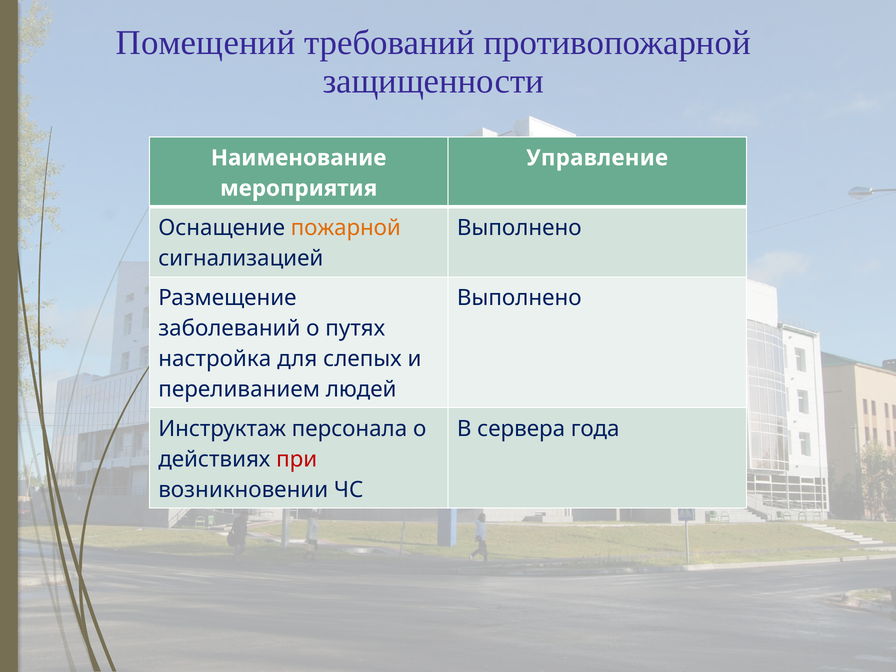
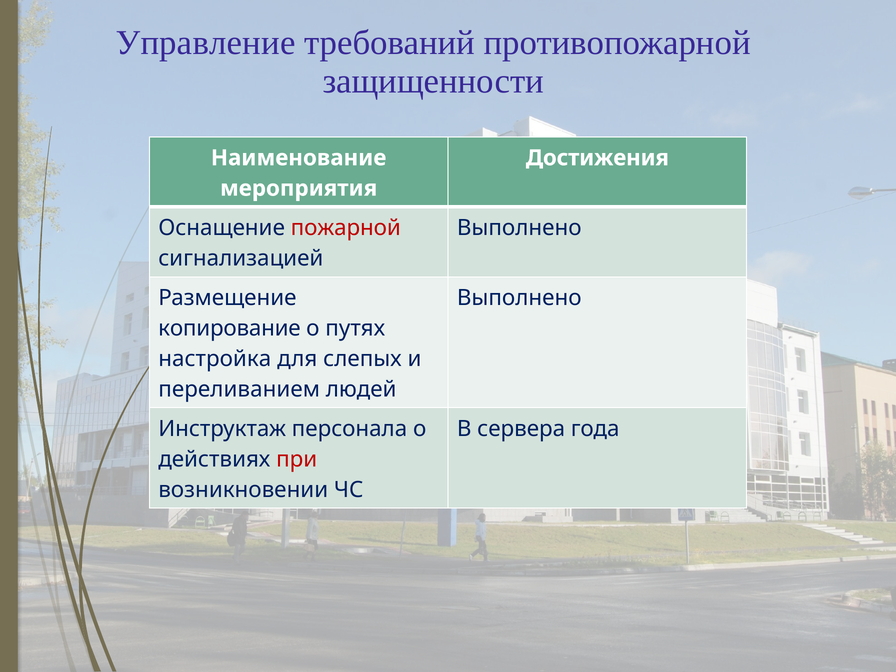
Помещений: Помещений -> Управление (206, 43)
Управление: Управление -> Достижения (597, 158)
пожарной colour: orange -> red (346, 228)
заболеваний: заболеваний -> копирование (229, 328)
